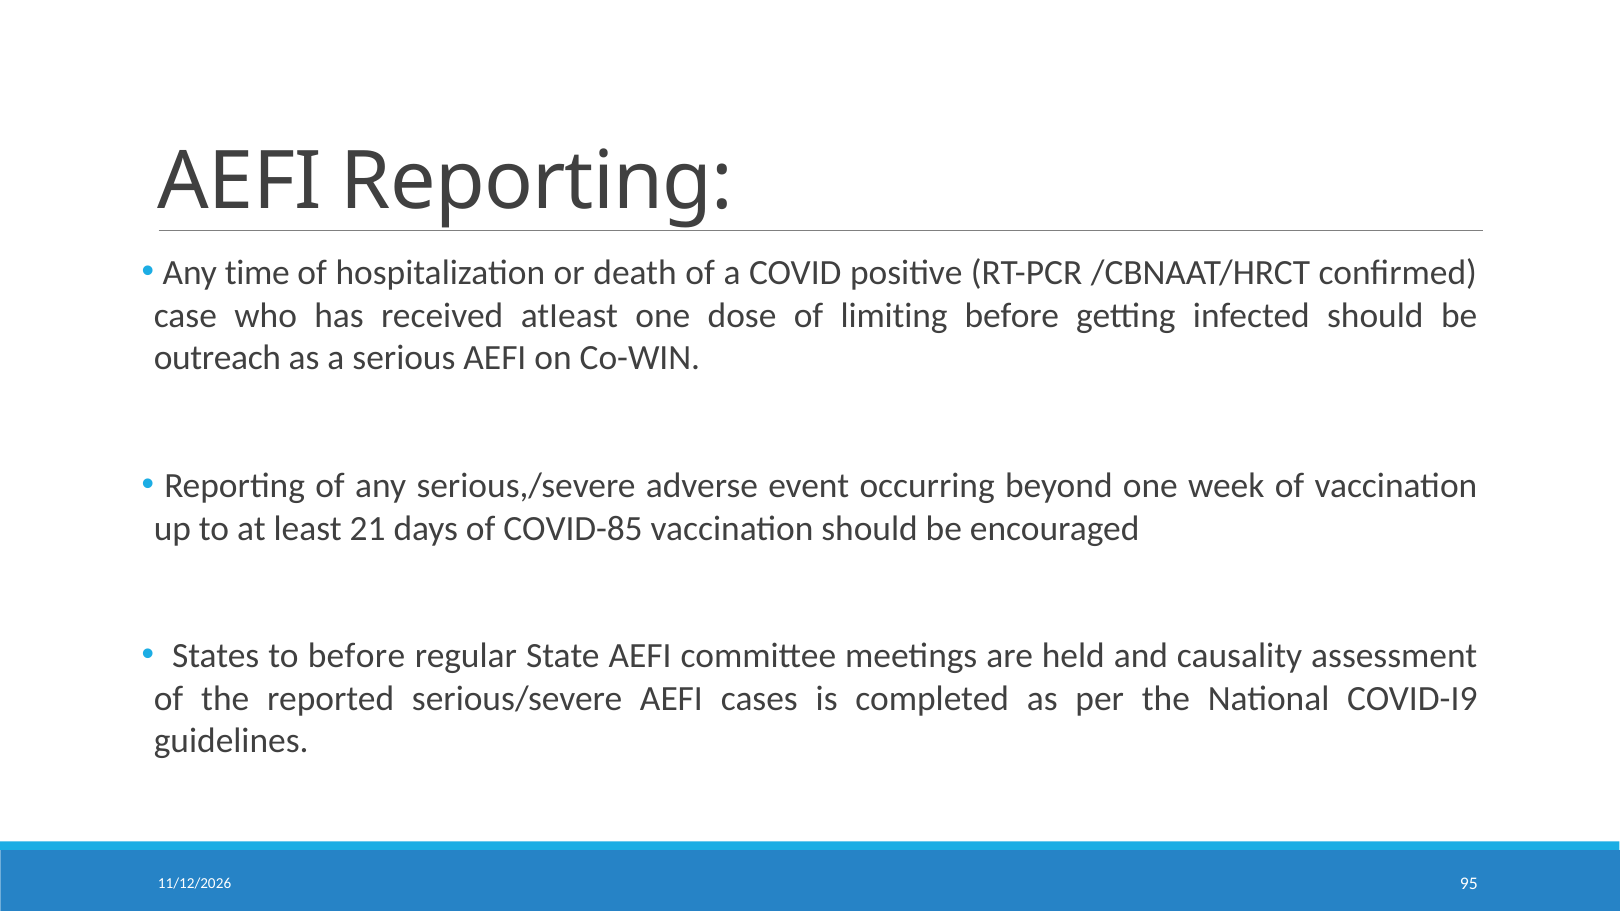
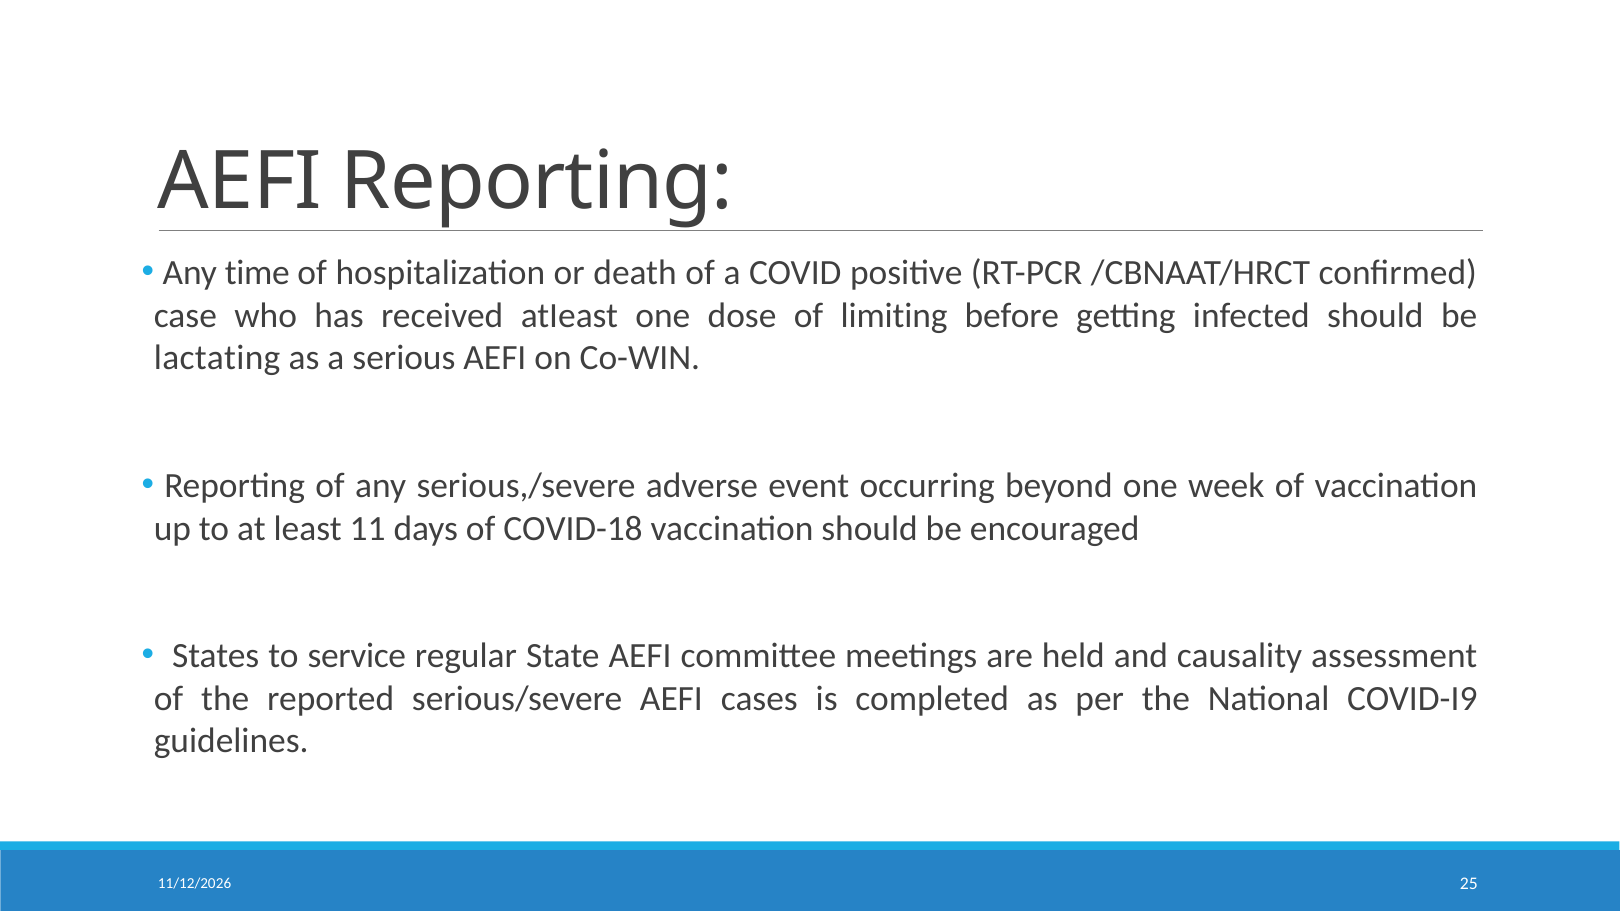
outreach: outreach -> lactating (217, 358)
21: 21 -> 11 (368, 528)
COVID-85: COVID-85 -> COVID-18 (573, 528)
to before: before -> service (357, 656)
95: 95 -> 25 (1469, 884)
